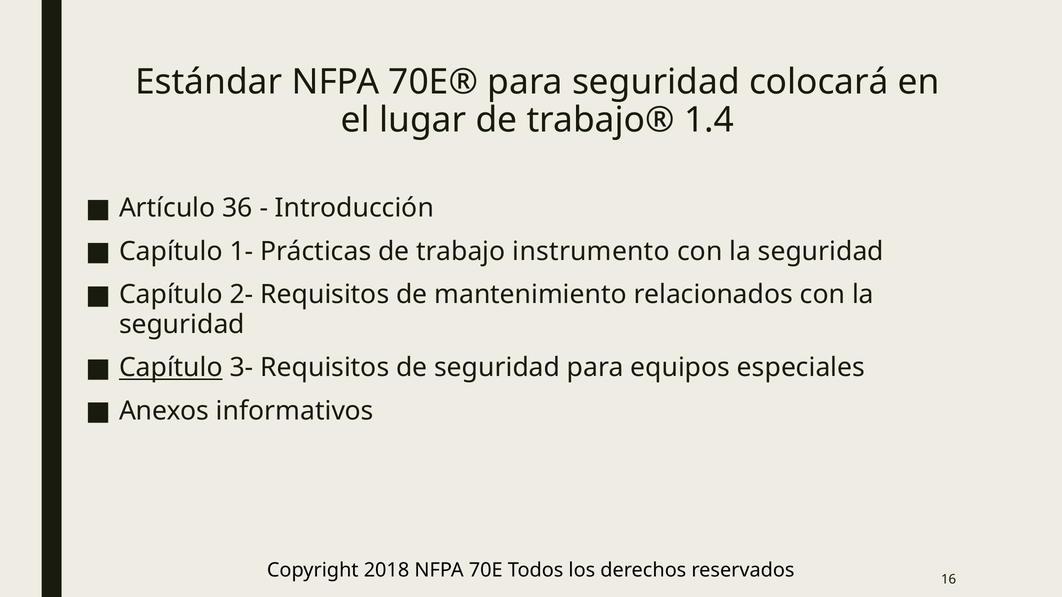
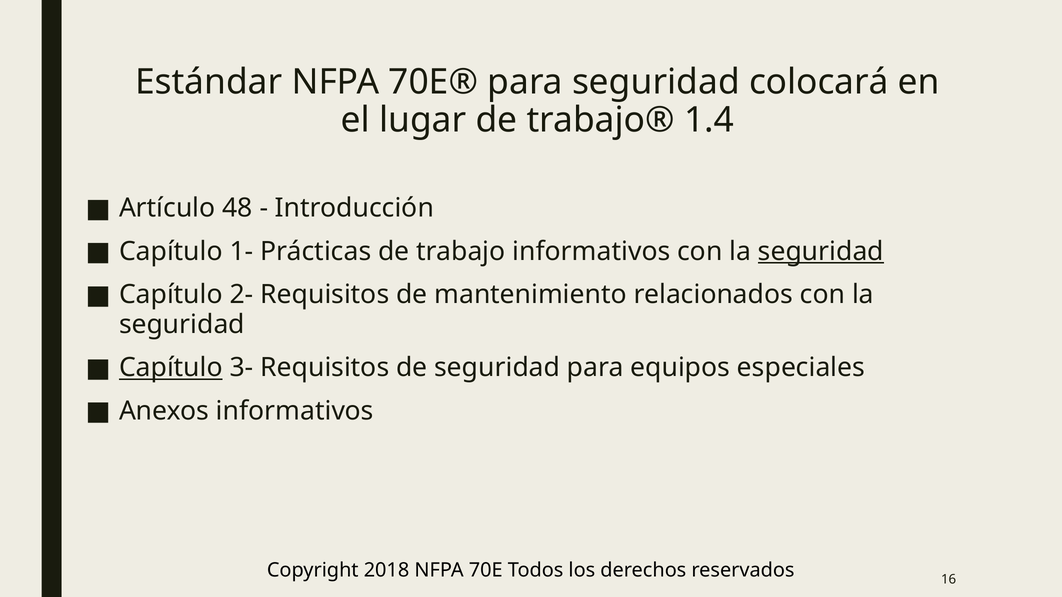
36: 36 -> 48 (237, 208)
trabajo instrumento: instrumento -> informativos (591, 251)
seguridad underline: none -> present (821, 251)
